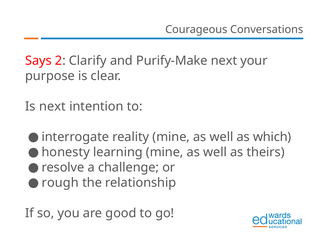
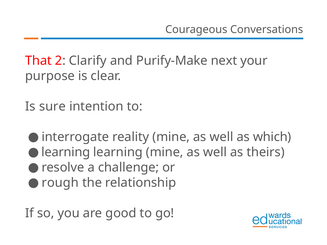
Says: Says -> That (38, 61)
Is next: next -> sure (52, 107)
honesty: honesty -> learning (66, 152)
